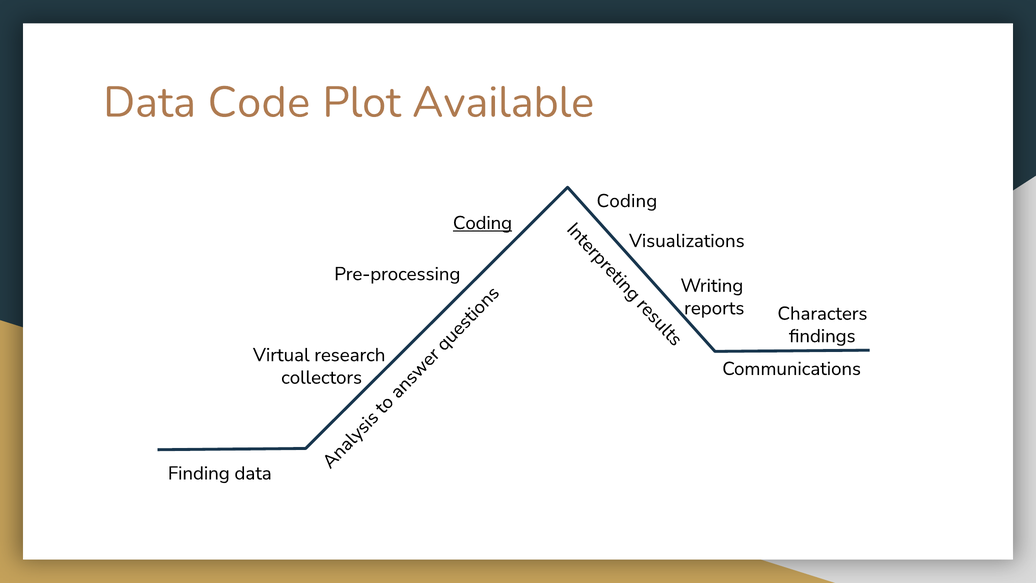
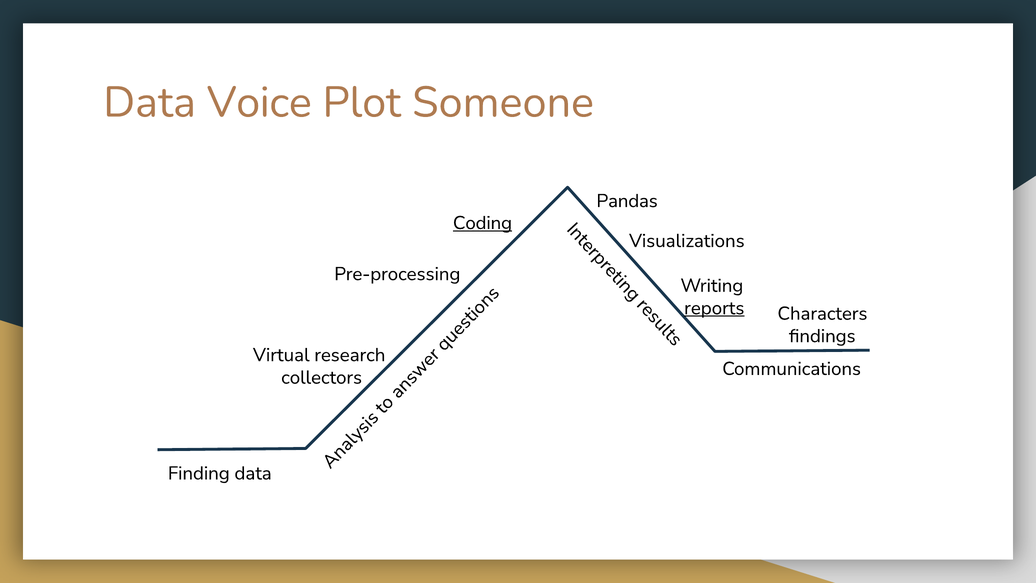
Code: Code -> Voice (259, 102)
Available: Available -> Someone (503, 102)
Coding: Coding -> Pandas (627, 201)
reports underline: none -> present (714, 308)
